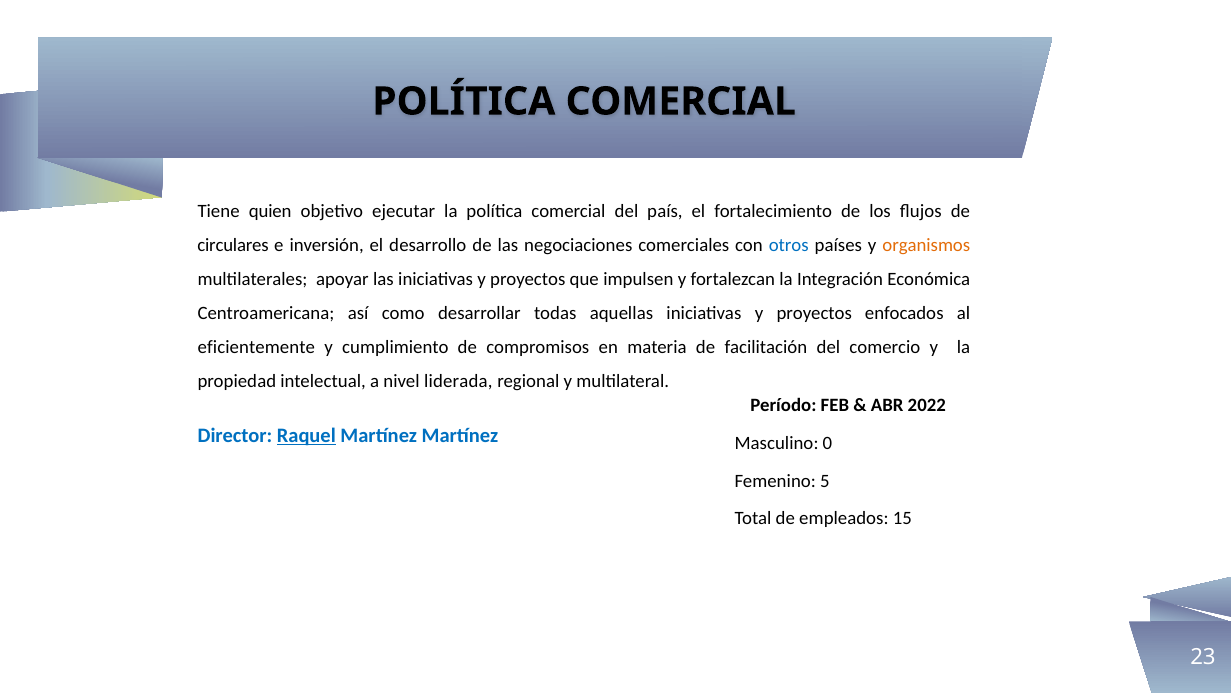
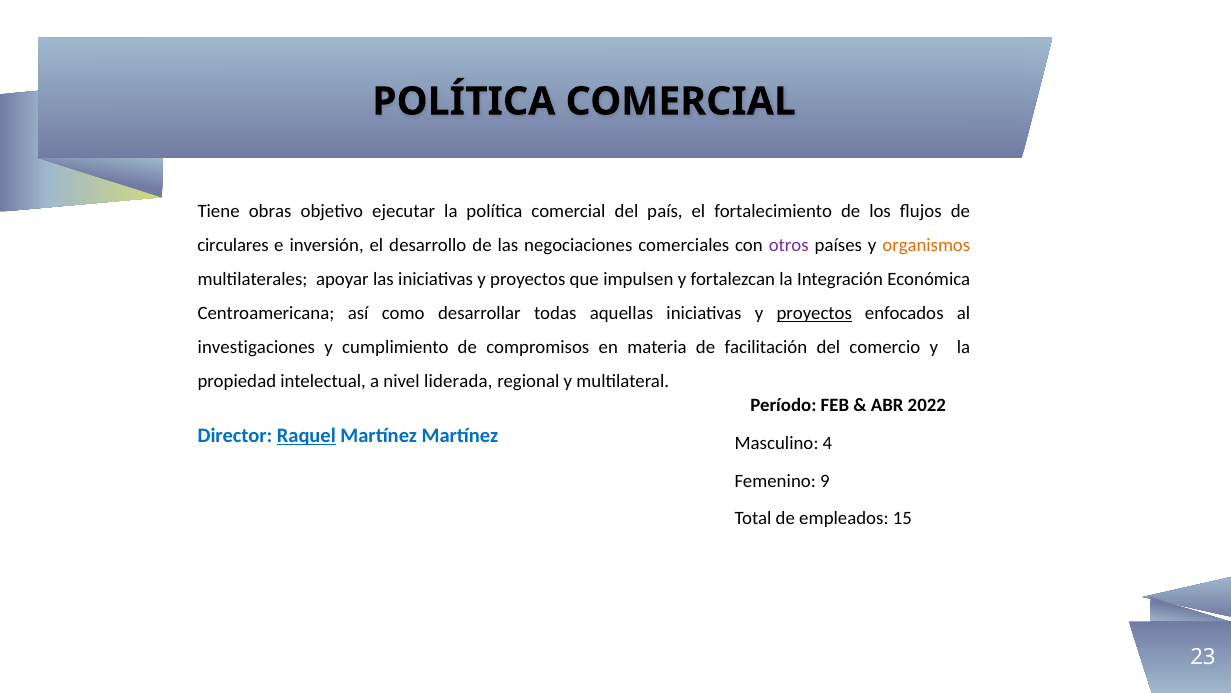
quien: quien -> obras (270, 211)
otros colour: blue -> purple (789, 245)
proyectos underline: none -> present (814, 313)
eficientemente: eficientemente -> investigaciones (256, 347)
0: 0 -> 4 (827, 443)
5: 5 -> 9 (825, 481)
